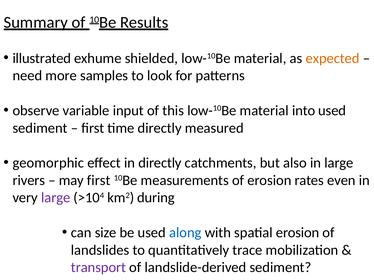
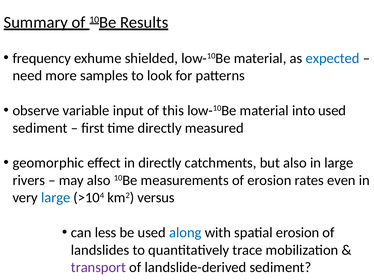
illustrated: illustrated -> frequency (42, 58)
expected colour: orange -> blue (333, 58)
may first: first -> also (99, 181)
large colour: purple -> blue (56, 198)
during: during -> versus (156, 198)
size: size -> less (106, 233)
